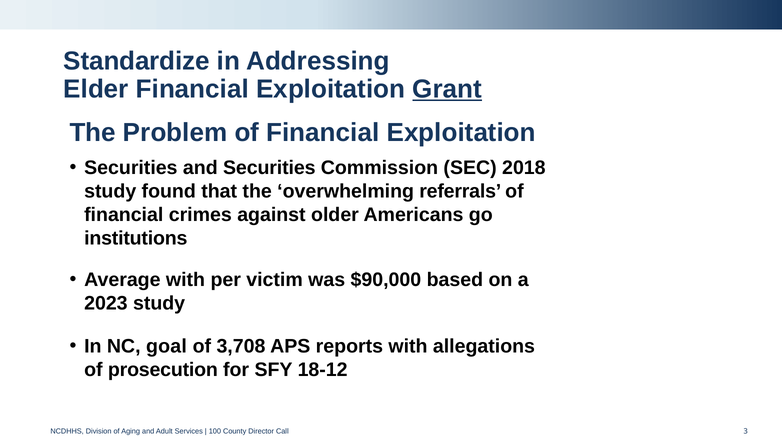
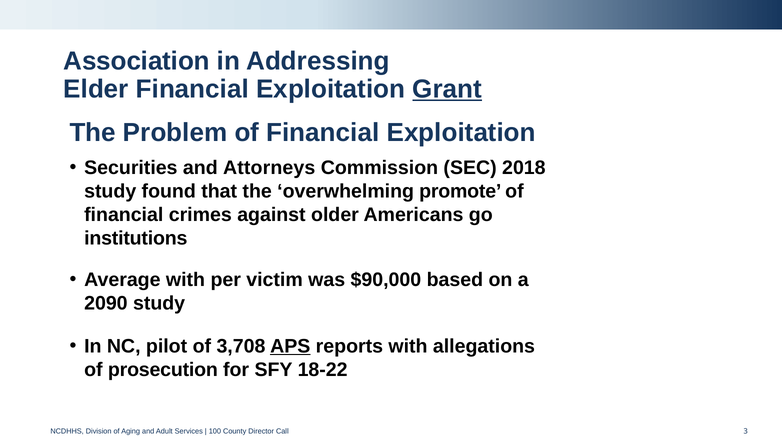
Standardize: Standardize -> Association (137, 61)
and Securities: Securities -> Attorneys (269, 168)
referrals: referrals -> promote (460, 191)
2023: 2023 -> 2090 (106, 303)
goal: goal -> pilot (167, 346)
APS underline: none -> present (290, 346)
18-12: 18-12 -> 18-22 (323, 370)
